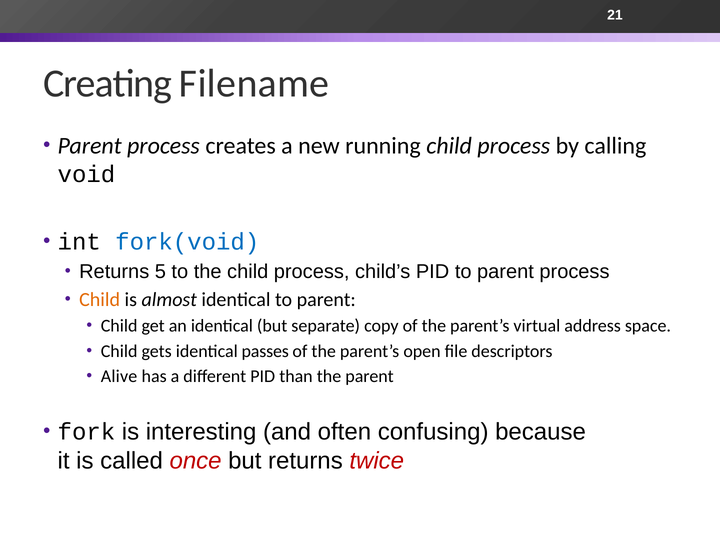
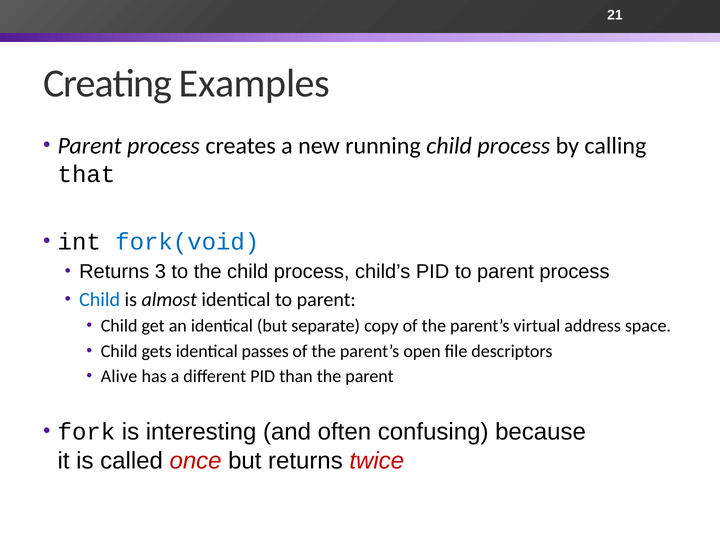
Filename: Filename -> Examples (254, 84)
void: void -> that (86, 174)
5: 5 -> 3 (160, 272)
Child colour: orange -> blue (100, 300)
